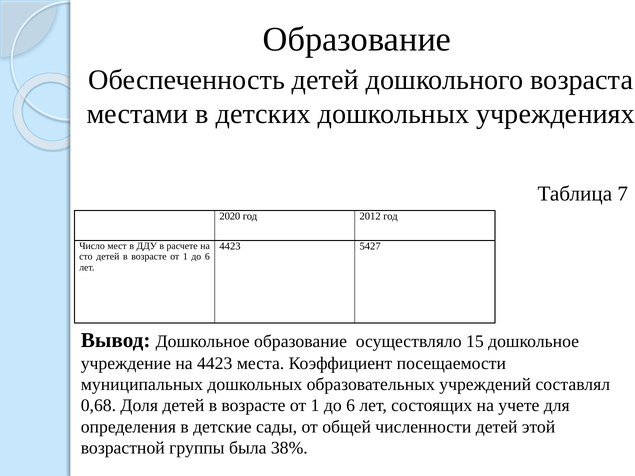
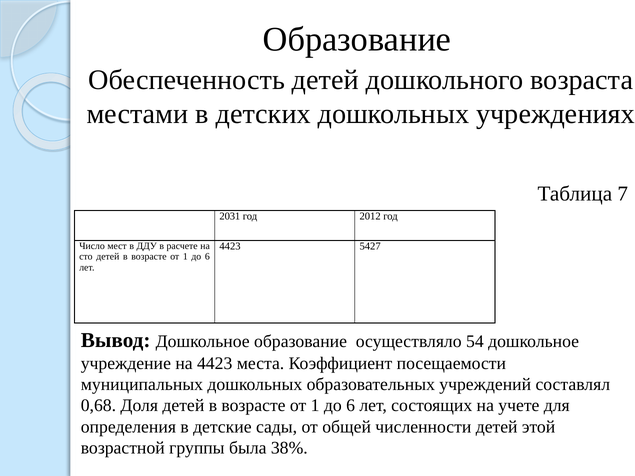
2020: 2020 -> 2031 (230, 216)
15: 15 -> 54 (475, 342)
